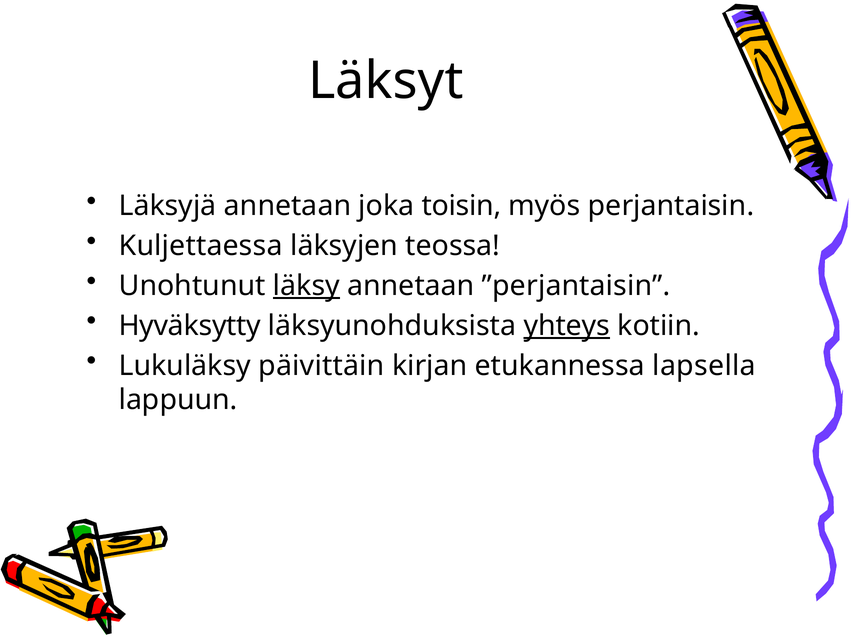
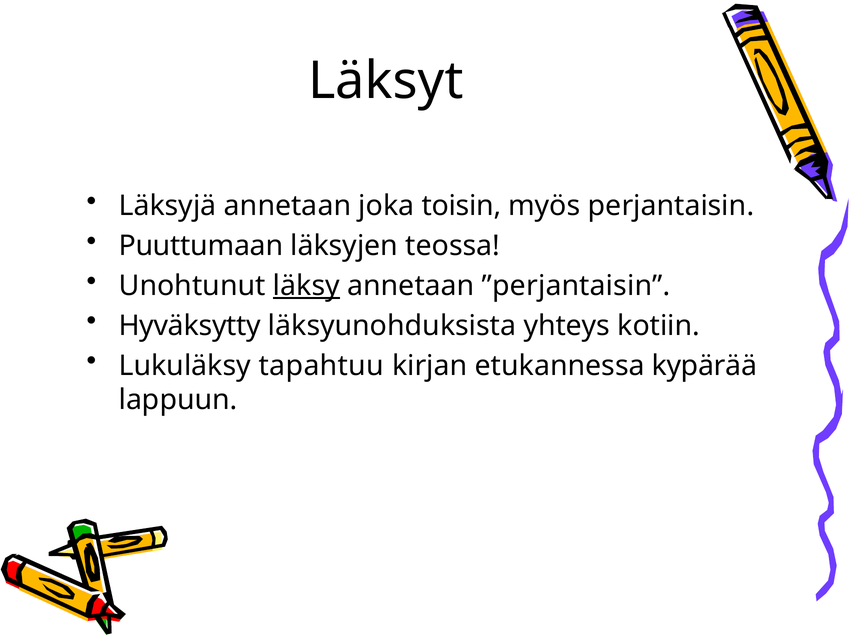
Kuljettaessa: Kuljettaessa -> Puuttumaan (201, 246)
yhteys underline: present -> none (567, 326)
päivittäin: päivittäin -> tapahtuu (321, 366)
lapsella: lapsella -> kypärää (704, 366)
